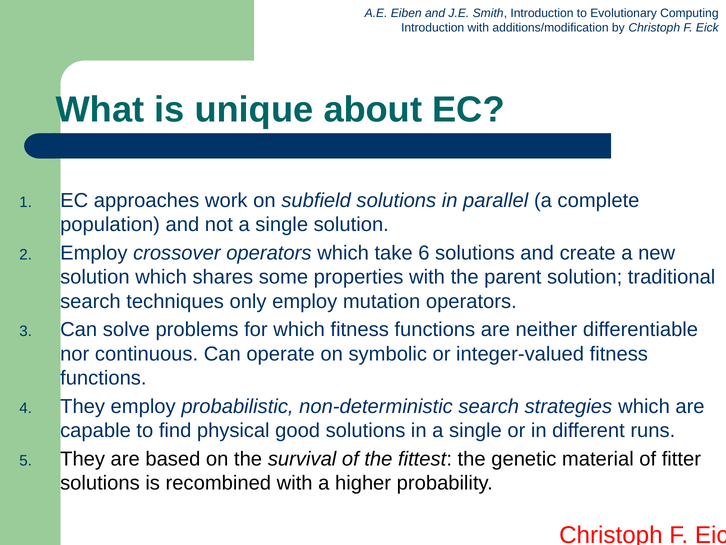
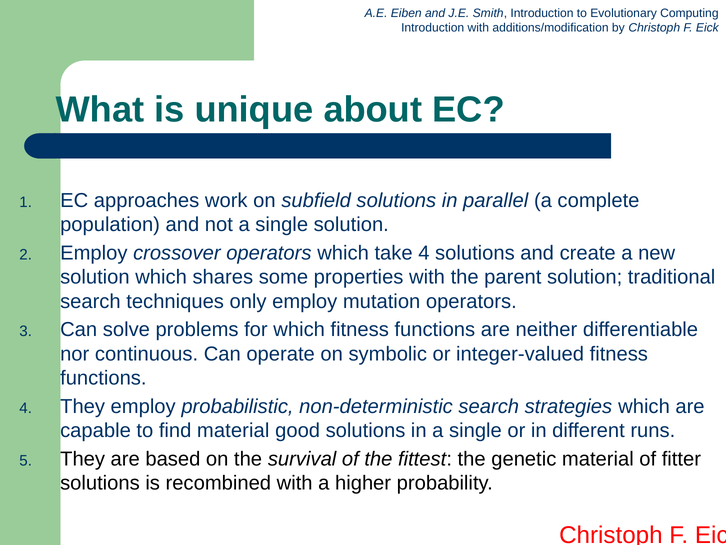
take 6: 6 -> 4 (424, 253)
find physical: physical -> material (233, 430)
